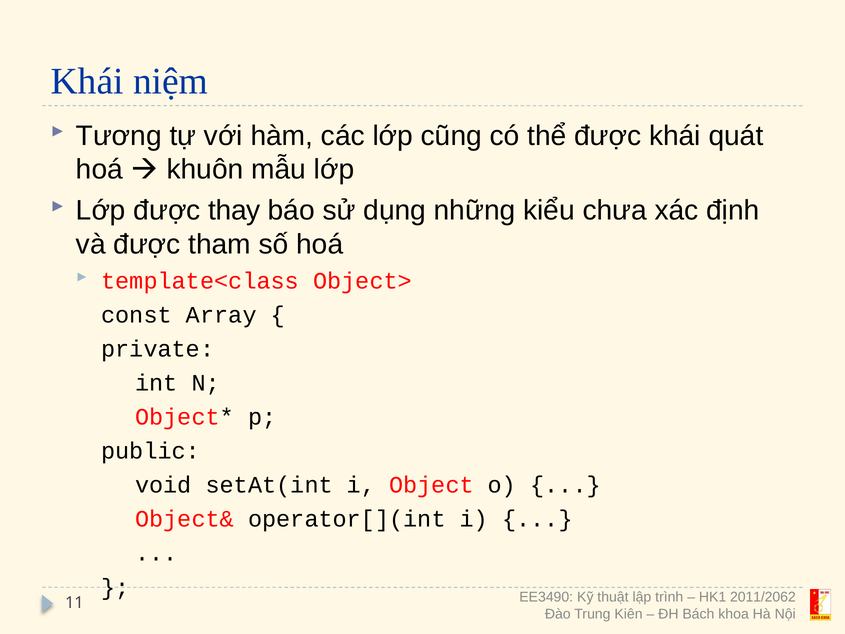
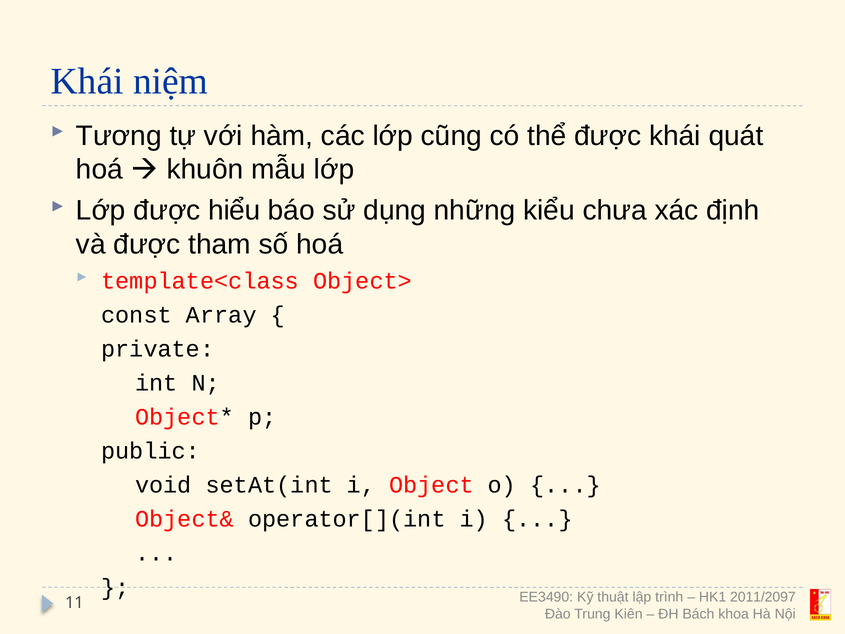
thay: thay -> hiểu (234, 210)
2011/2062: 2011/2062 -> 2011/2097 (763, 597)
